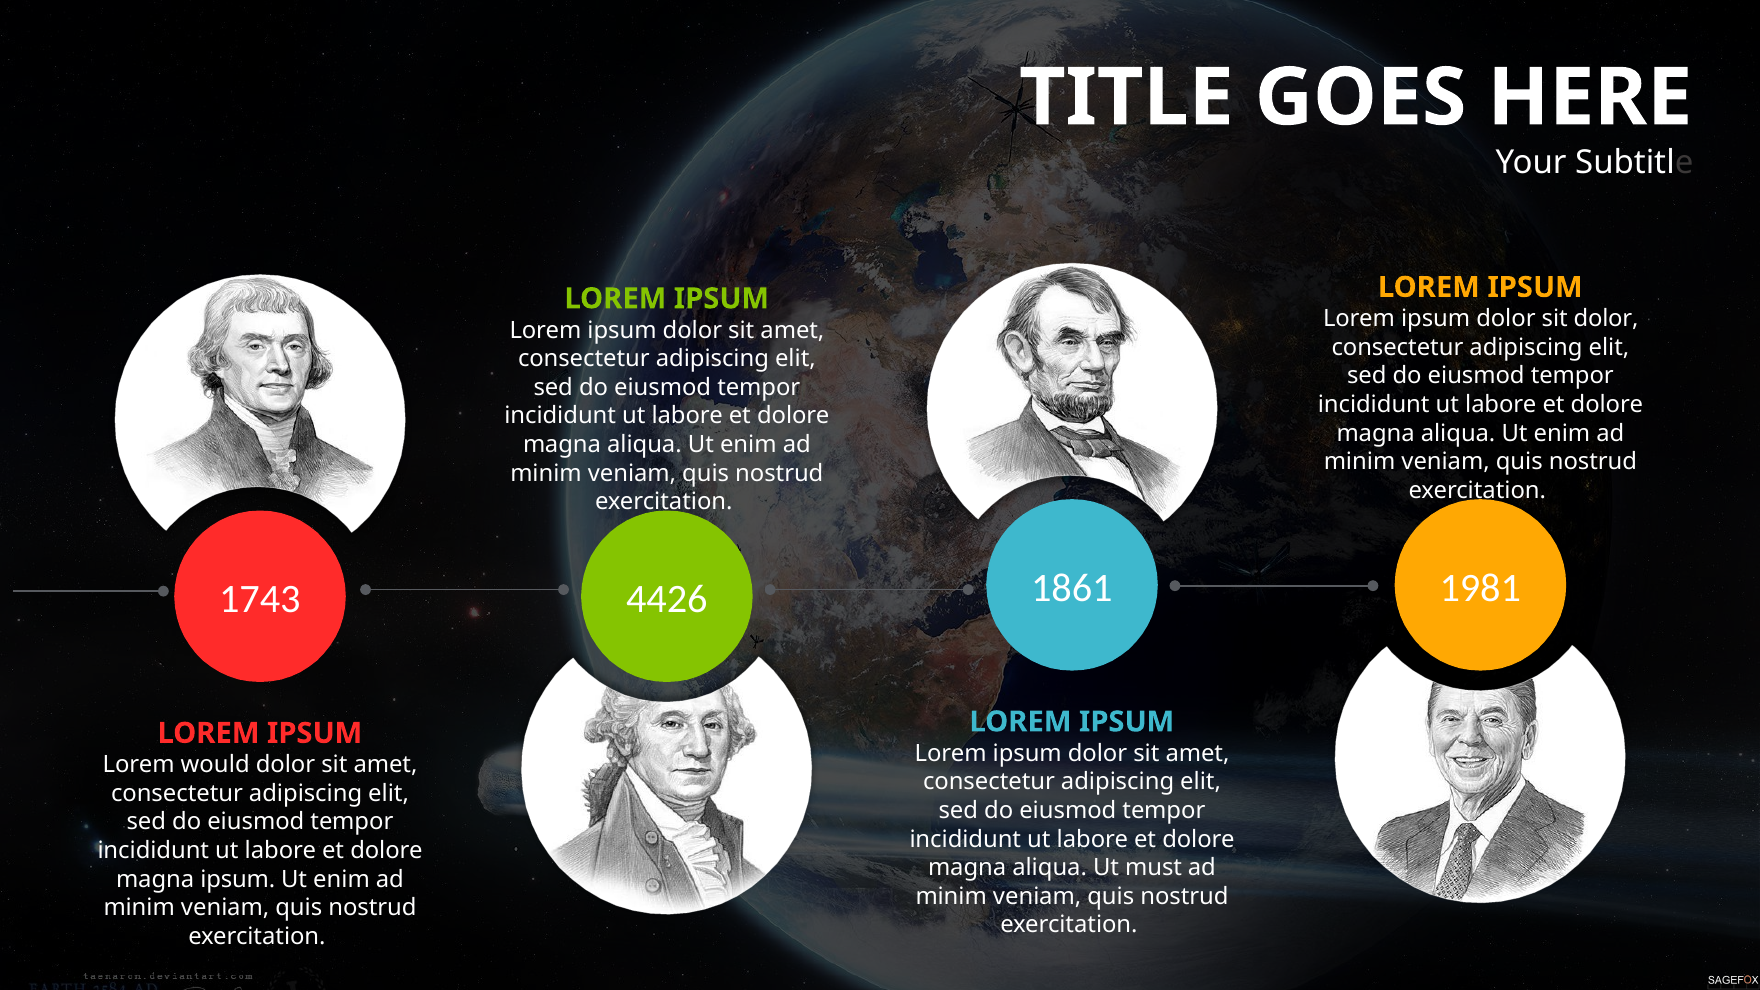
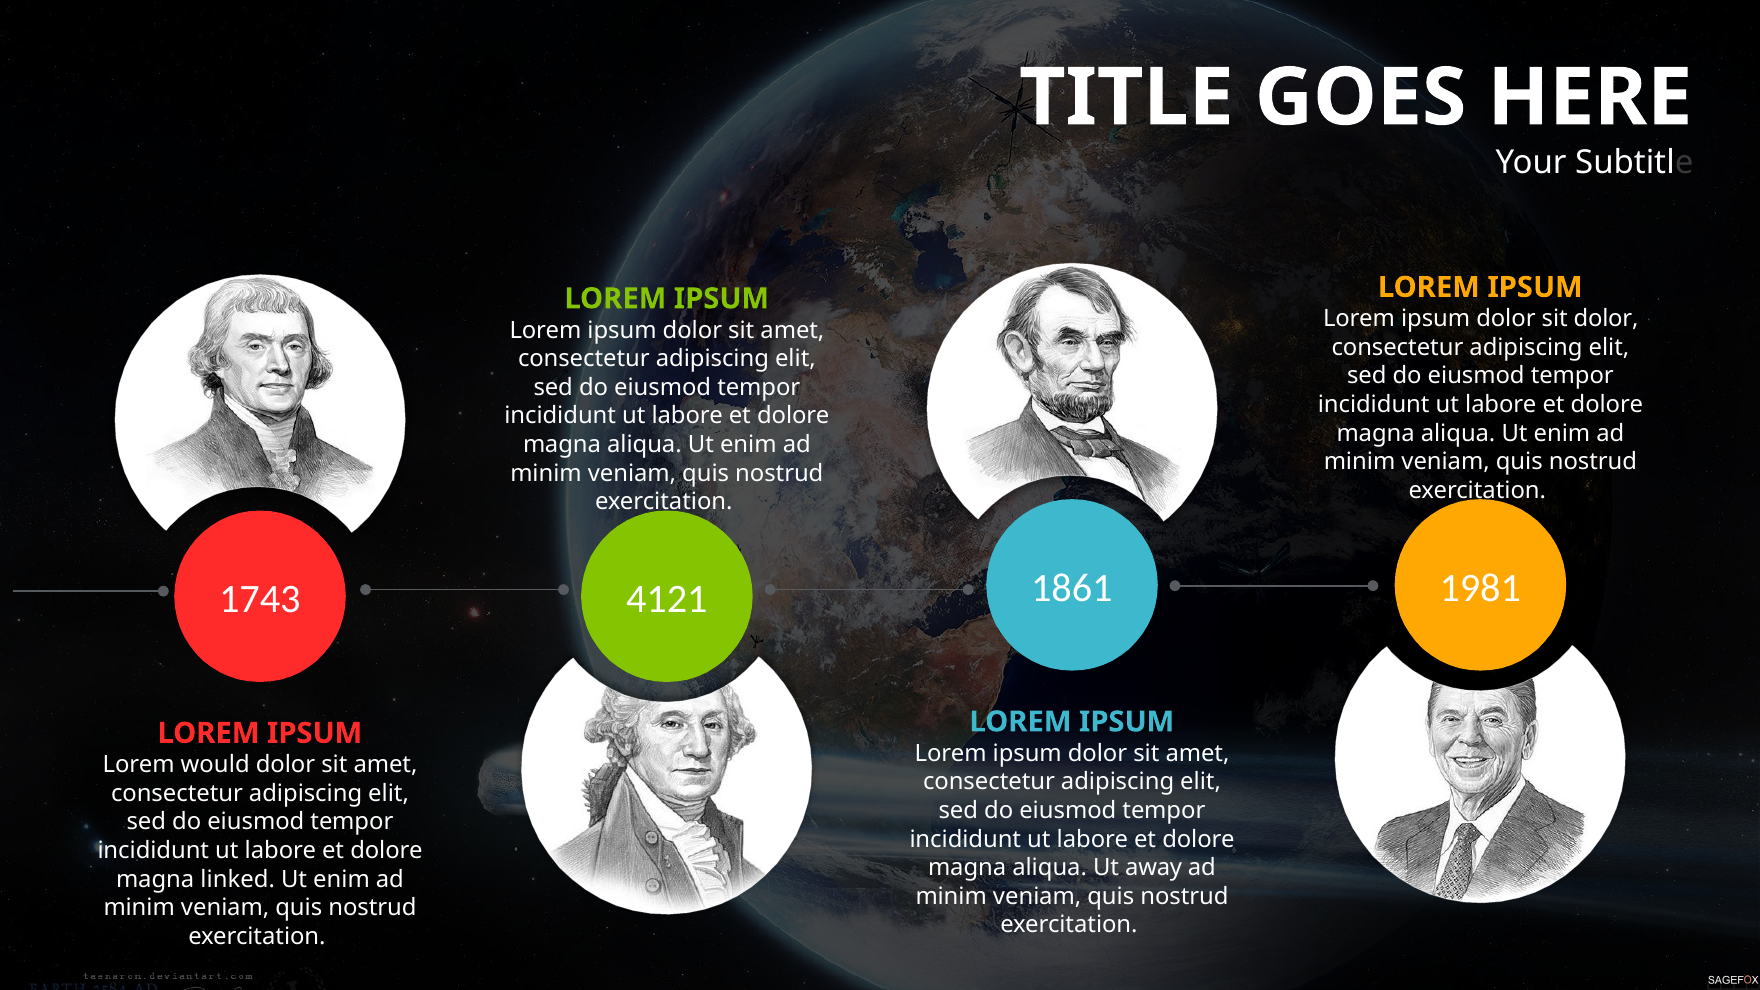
4426: 4426 -> 4121 (667, 599)
must: must -> away (1154, 868)
magna ipsum: ipsum -> linked (238, 879)
